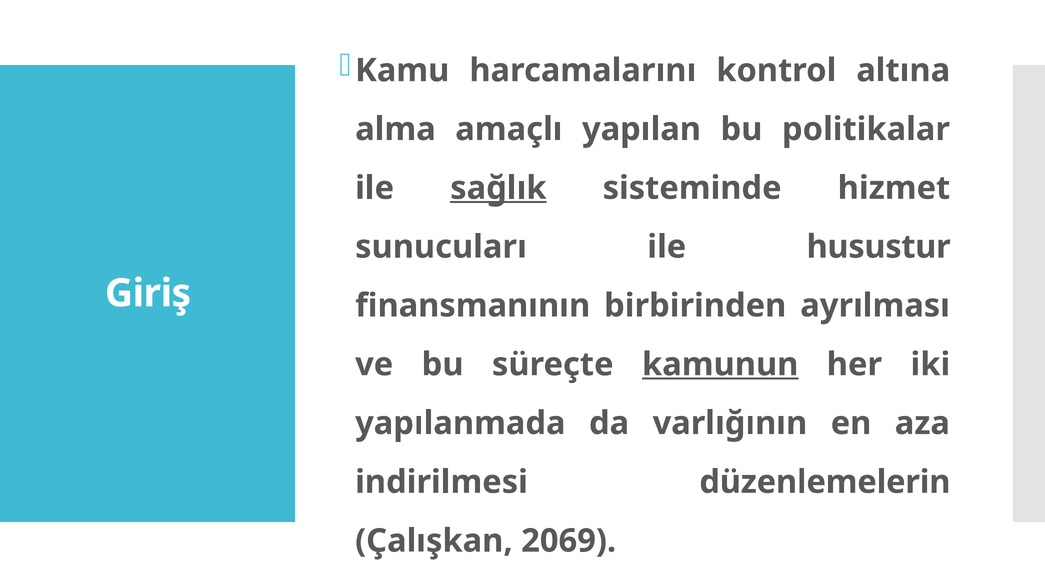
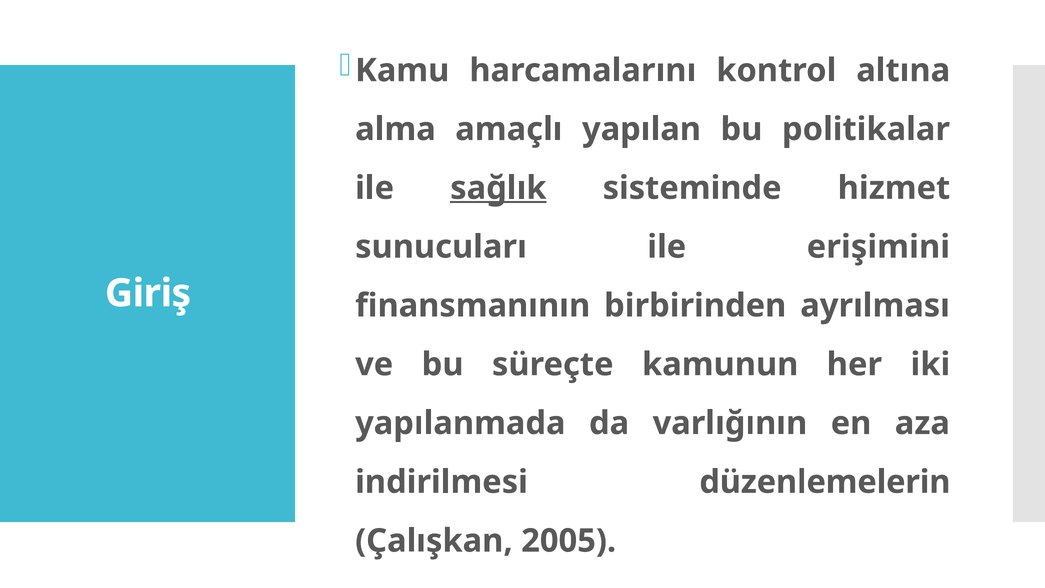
husustur: husustur -> erişimini (878, 247)
kamunun underline: present -> none (720, 364)
2069: 2069 -> 2005 (569, 541)
